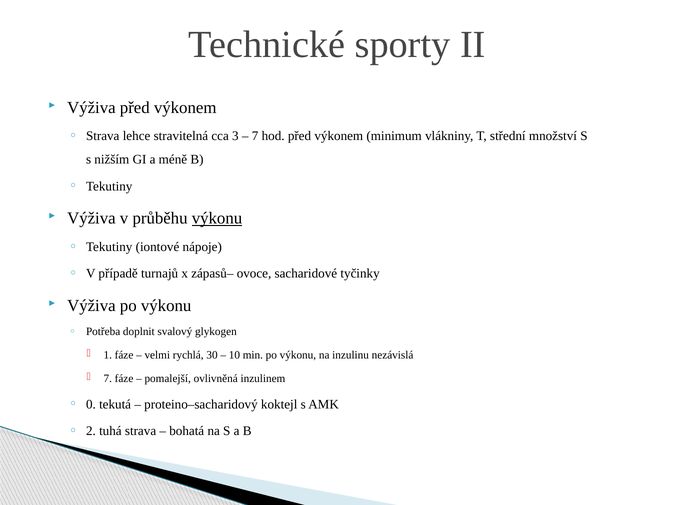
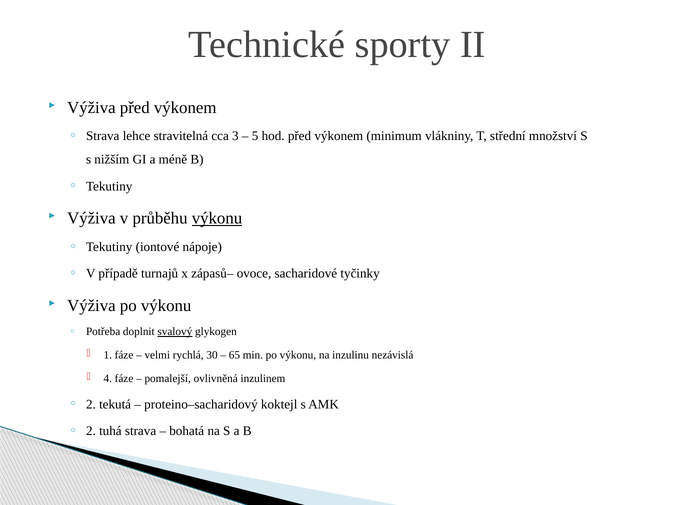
7: 7 -> 5 (255, 136)
svalový underline: none -> present (175, 332)
10: 10 -> 65 (234, 355)
7: 7 -> 4 (108, 378)
0: 0 -> 2 (91, 404)
